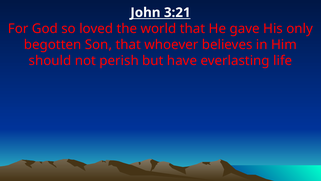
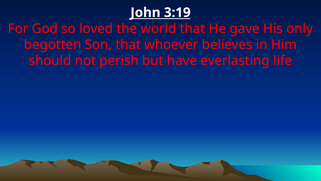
3:21: 3:21 -> 3:19 (177, 13)
